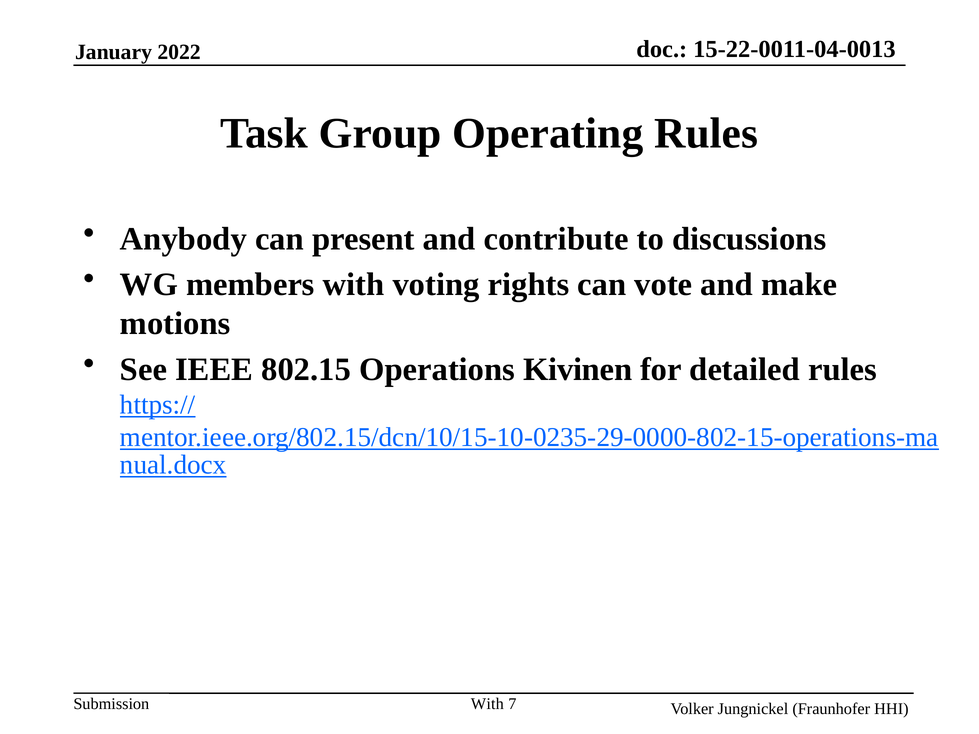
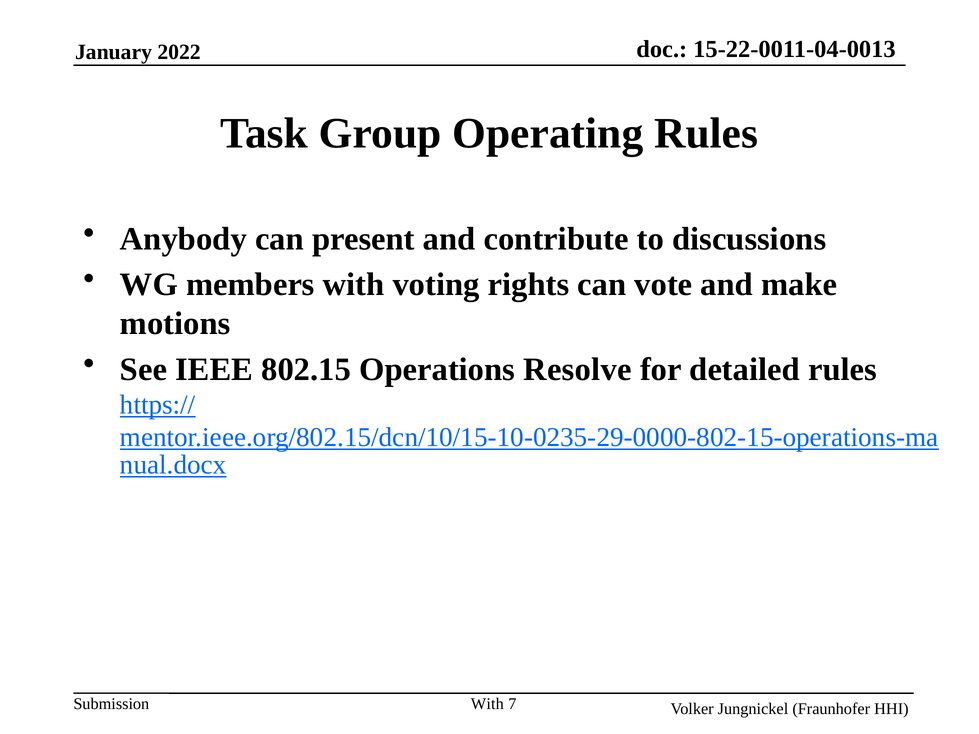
Kivinen: Kivinen -> Resolve (577, 369)
